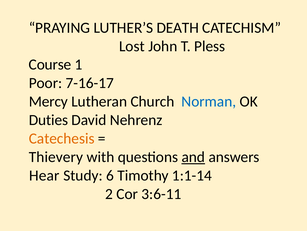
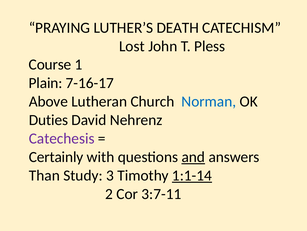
Poor: Poor -> Plain (46, 83)
Mercy: Mercy -> Above (48, 101)
Catechesis colour: orange -> purple (62, 138)
Thievery: Thievery -> Certainly (56, 157)
Hear: Hear -> Than (44, 175)
6: 6 -> 3 (110, 175)
1:1-14 underline: none -> present (192, 175)
3:6-11: 3:6-11 -> 3:7-11 (161, 193)
